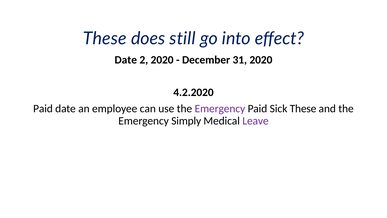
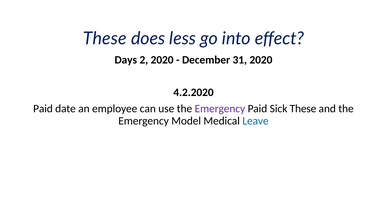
still: still -> less (183, 38)
Date: Date -> Days (126, 60)
Simply: Simply -> Model (186, 121)
Leave colour: purple -> blue (255, 121)
